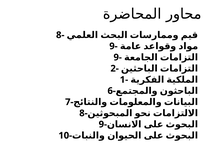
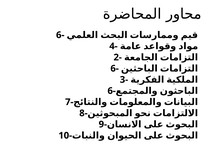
8-: 8- -> 6- (60, 35)
9-: 9- -> 4- (113, 46)
9-: 9- -> 2- (118, 57)
2-: 2- -> 6- (115, 68)
1-: 1- -> 3- (124, 80)
